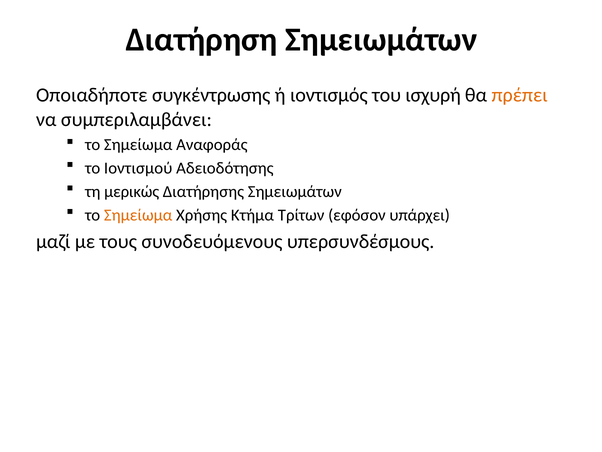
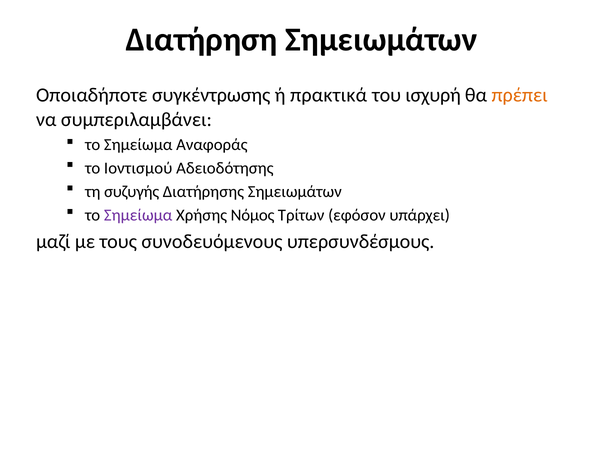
ιοντισμός: ιοντισμός -> πρακτικά (329, 95)
μερικώς: μερικώς -> συζυγής (132, 191)
Σημείωμα colour: orange -> purple (138, 215)
Κτήμα: Κτήμα -> Νόμος (253, 215)
